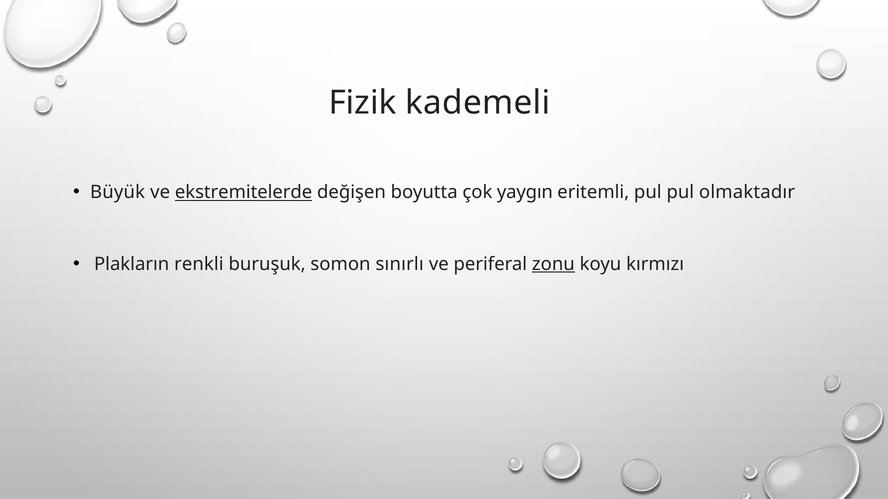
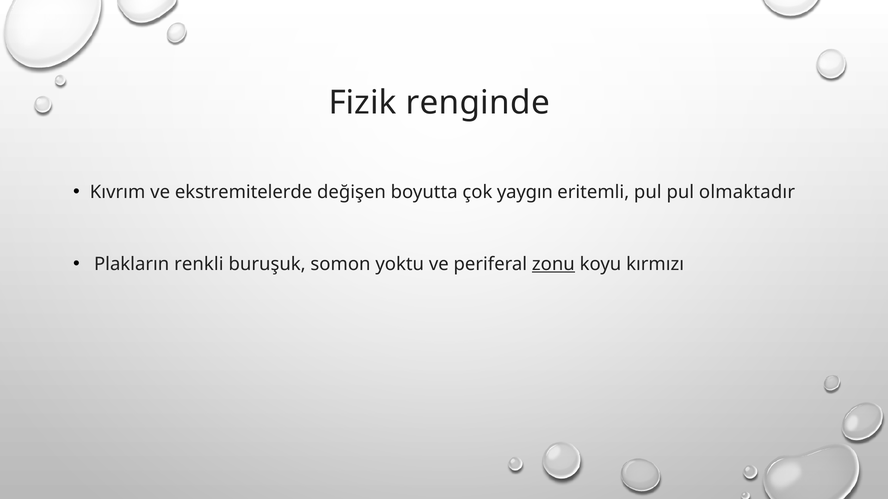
kademeli: kademeli -> renginde (478, 103)
Büyük: Büyük -> Kıvrım (118, 193)
ekstremitelerde underline: present -> none (244, 193)
sınırlı: sınırlı -> yoktu (400, 264)
